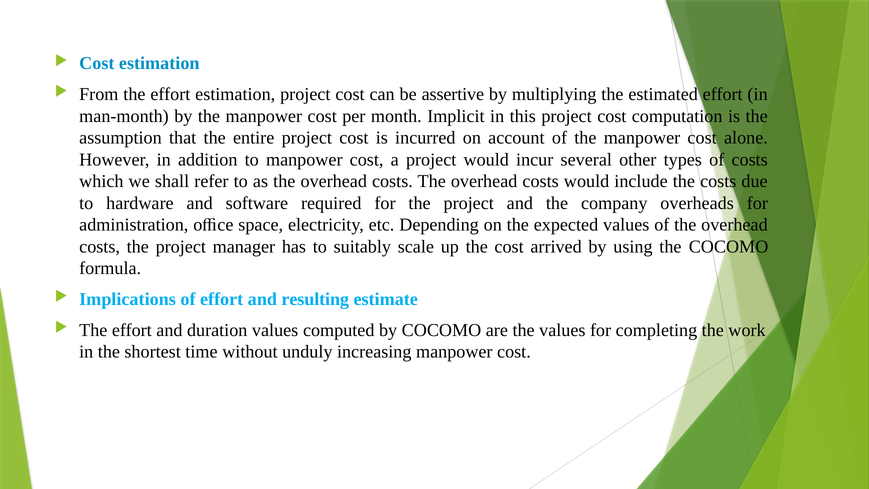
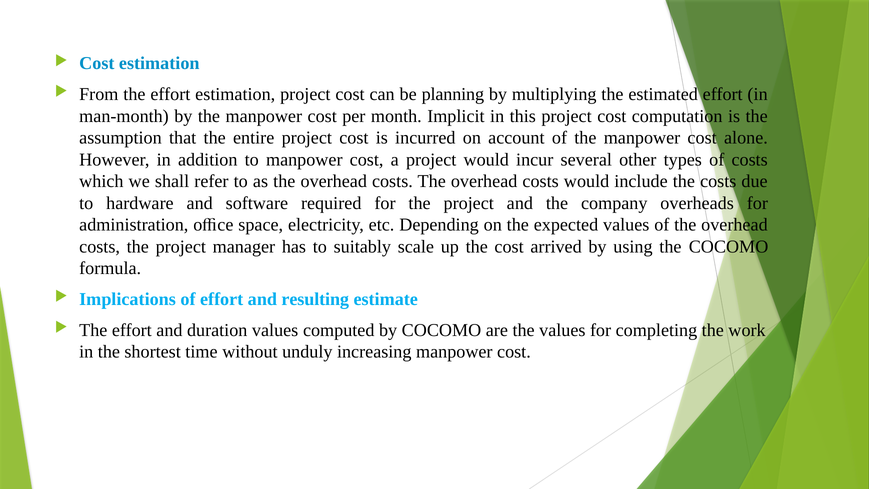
assertive: assertive -> planning (453, 94)
